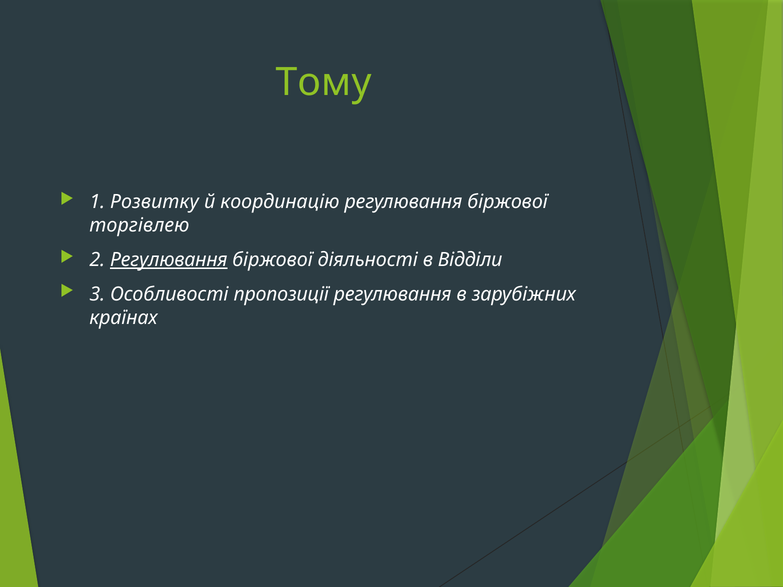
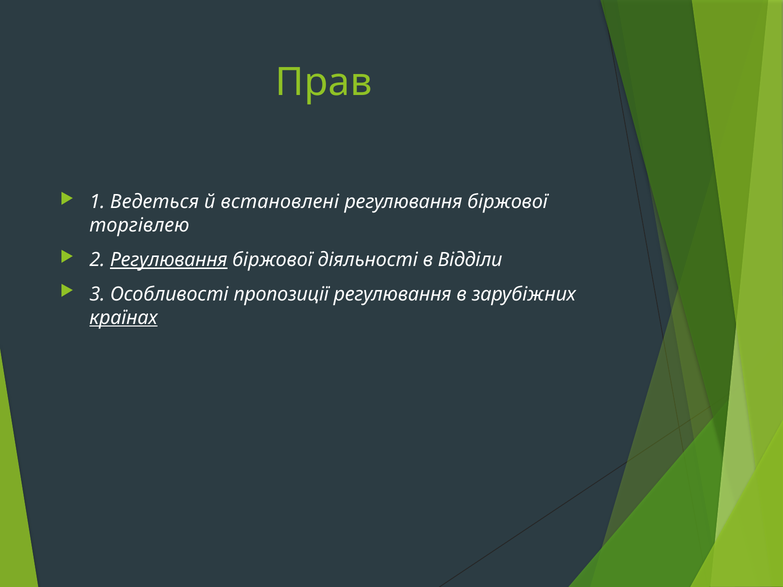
Тому: Тому -> Прав (324, 82)
Розвитку: Розвитку -> Ведеться (155, 202)
координацію: координацію -> встановлені (280, 202)
країнах underline: none -> present (123, 318)
